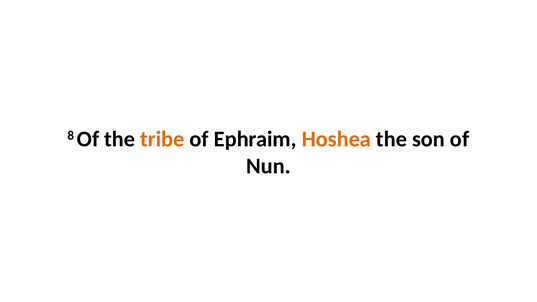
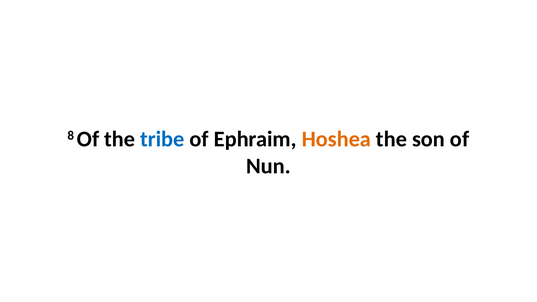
tribe colour: orange -> blue (162, 139)
